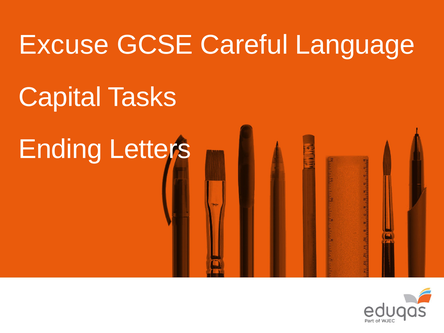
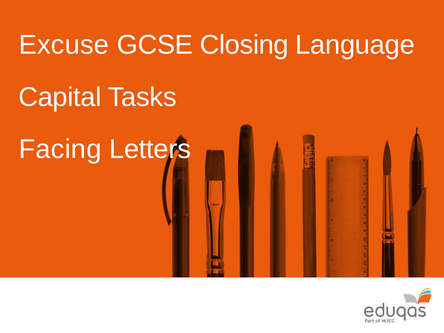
Careful: Careful -> Closing (244, 45)
Ending: Ending -> Facing (60, 149)
